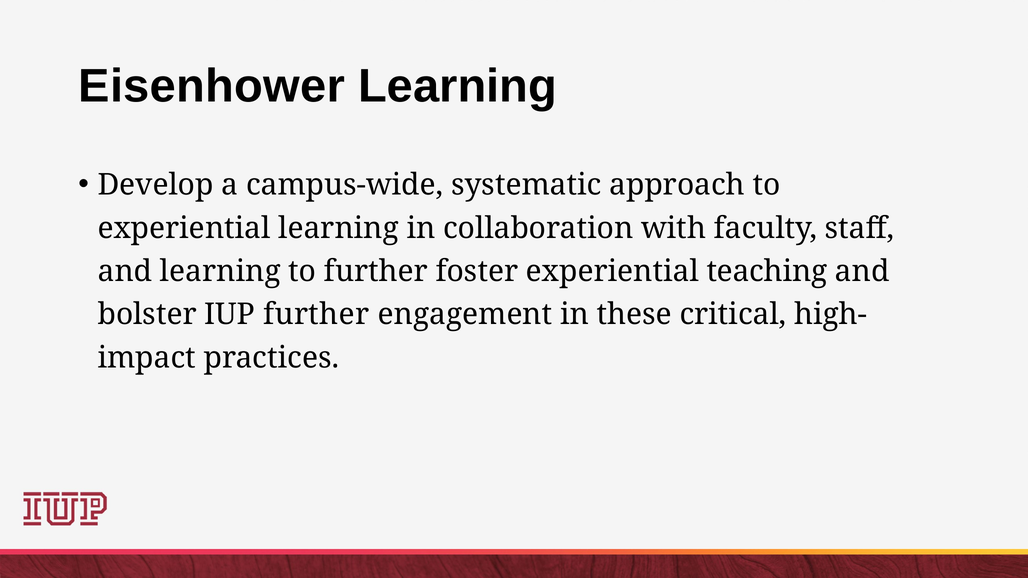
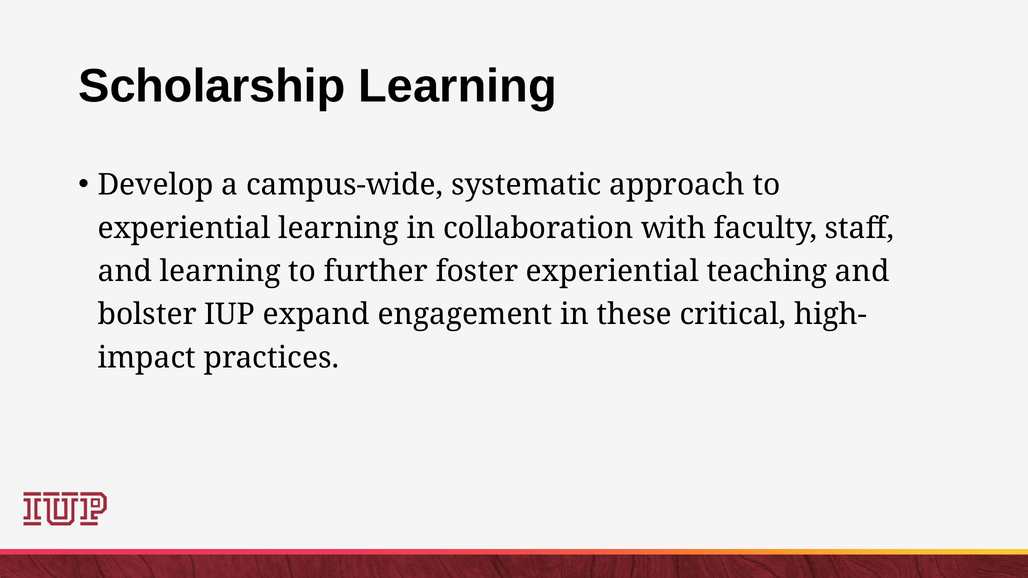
Eisenhower: Eisenhower -> Scholarship (212, 86)
IUP further: further -> expand (316, 315)
